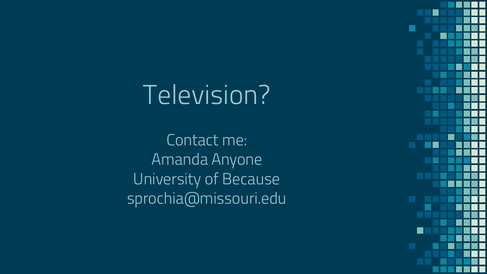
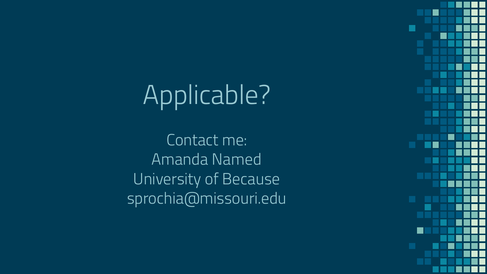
Television: Television -> Applicable (207, 95)
Anyone: Anyone -> Named (237, 160)
